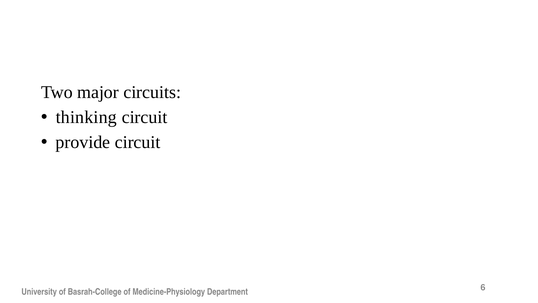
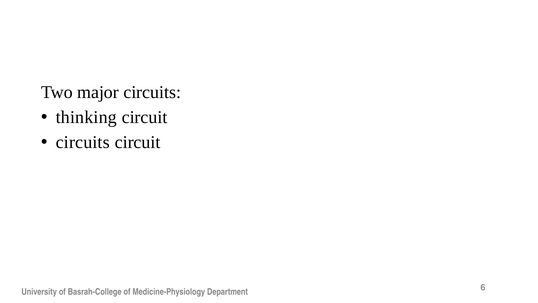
provide: provide -> circuits (83, 142)
